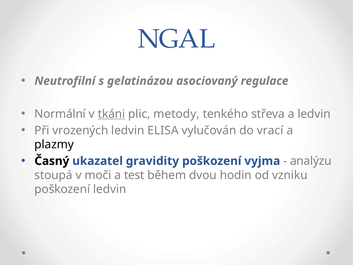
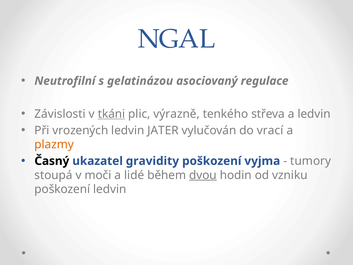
Normální: Normální -> Závislosti (60, 114)
metody: metody -> výrazně (177, 114)
ELISA: ELISA -> JATER (163, 130)
plazmy colour: black -> orange (54, 144)
analýzu: analýzu -> tumory (311, 161)
test: test -> lidé (134, 175)
dvou underline: none -> present (203, 175)
